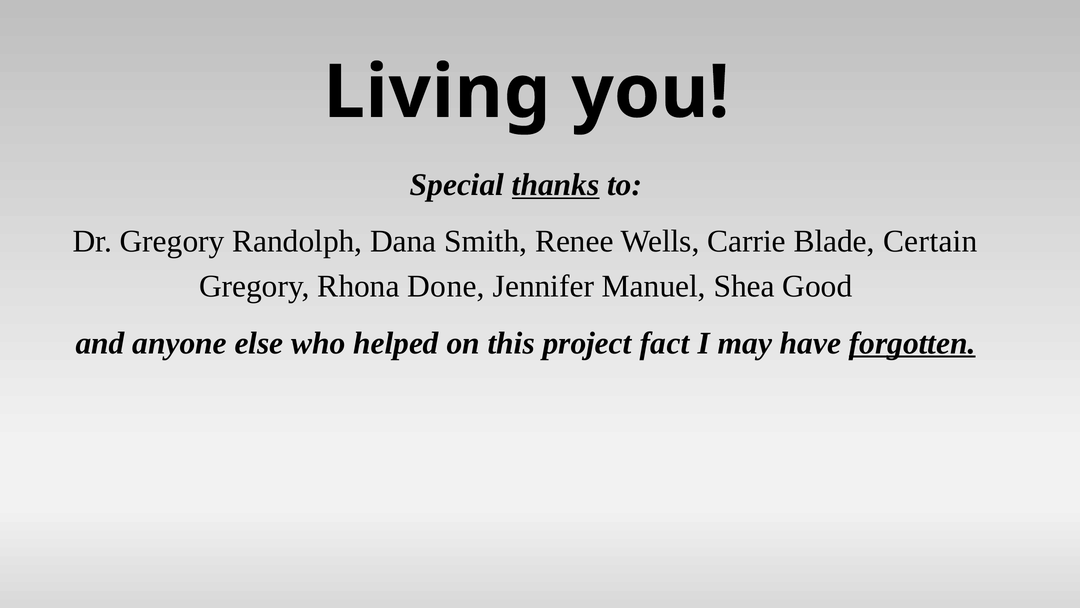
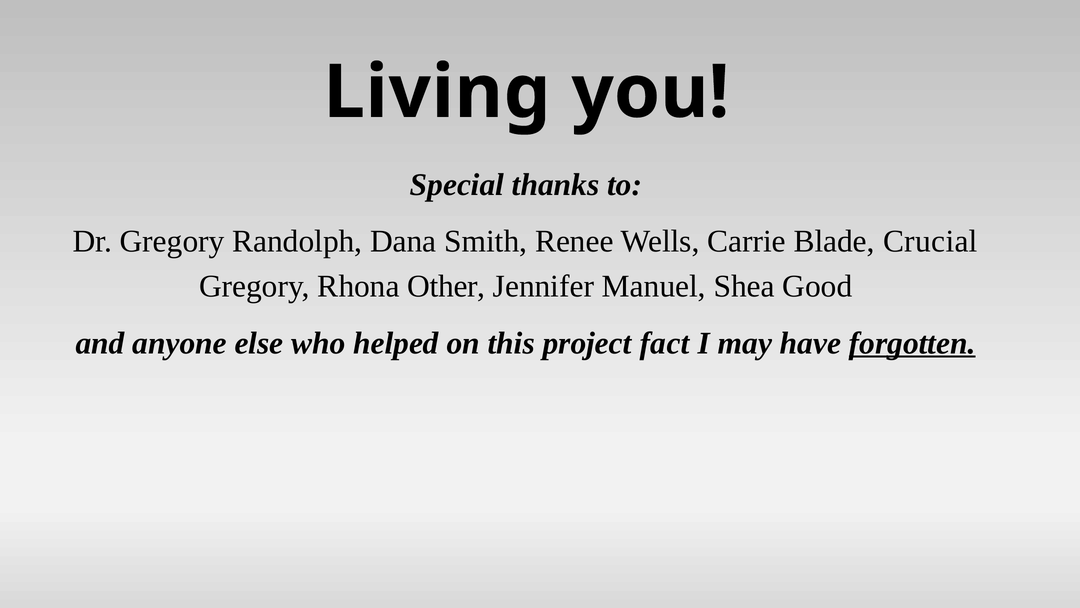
thanks underline: present -> none (556, 185)
Certain: Certain -> Crucial (930, 241)
Done: Done -> Other (446, 286)
